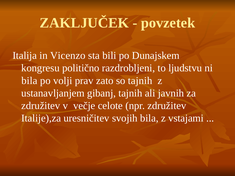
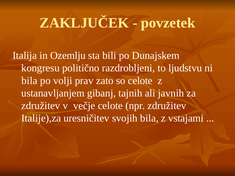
Vicenzo: Vicenzo -> Ozemlju (68, 56)
so tajnih: tajnih -> celote (140, 81)
